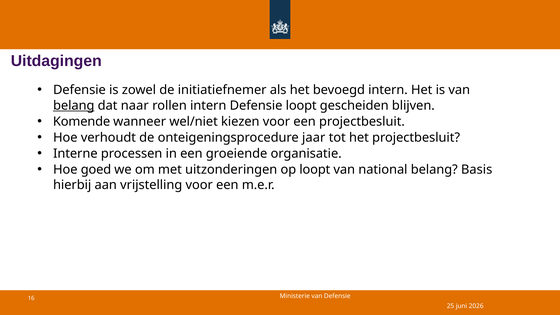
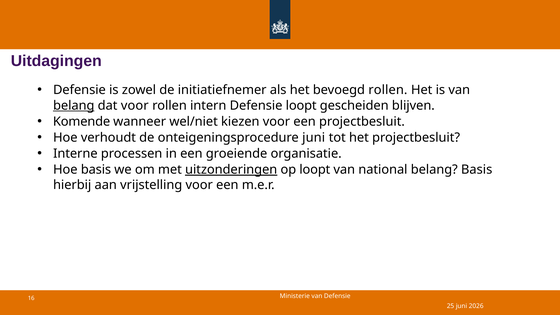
bevoegd intern: intern -> rollen (388, 90)
dat naar: naar -> voor (135, 105)
onteigeningsprocedure jaar: jaar -> juni (314, 138)
Hoe goed: goed -> basis (96, 170)
uitzonderingen underline: none -> present (231, 170)
